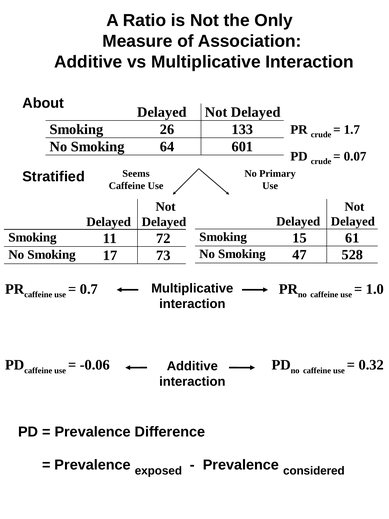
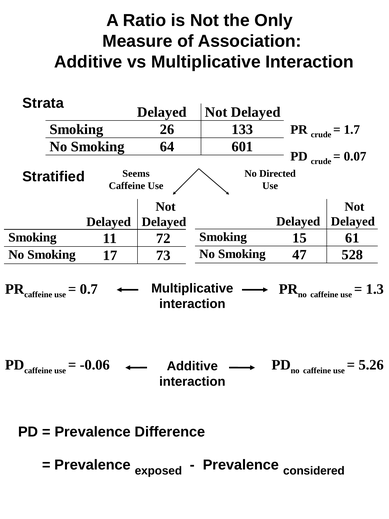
About: About -> Strata (43, 103)
Primary: Primary -> Directed (278, 174)
1.0: 1.0 -> 1.3 (375, 289)
0.32: 0.32 -> 5.26 (371, 365)
